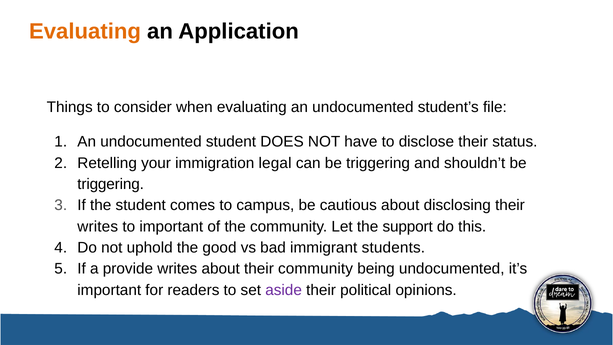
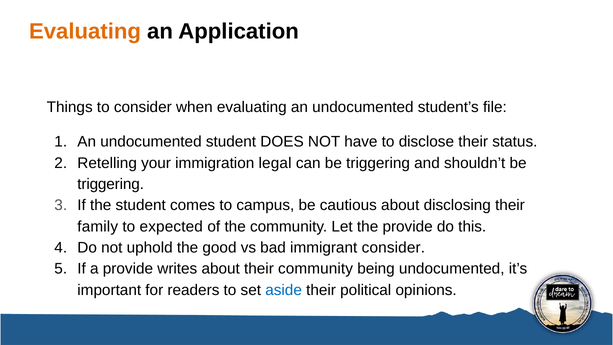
writes: writes -> family (98, 226)
to important: important -> expected (171, 226)
the support: support -> provide (408, 226)
immigrant students: students -> consider (393, 248)
aside colour: purple -> blue (284, 290)
